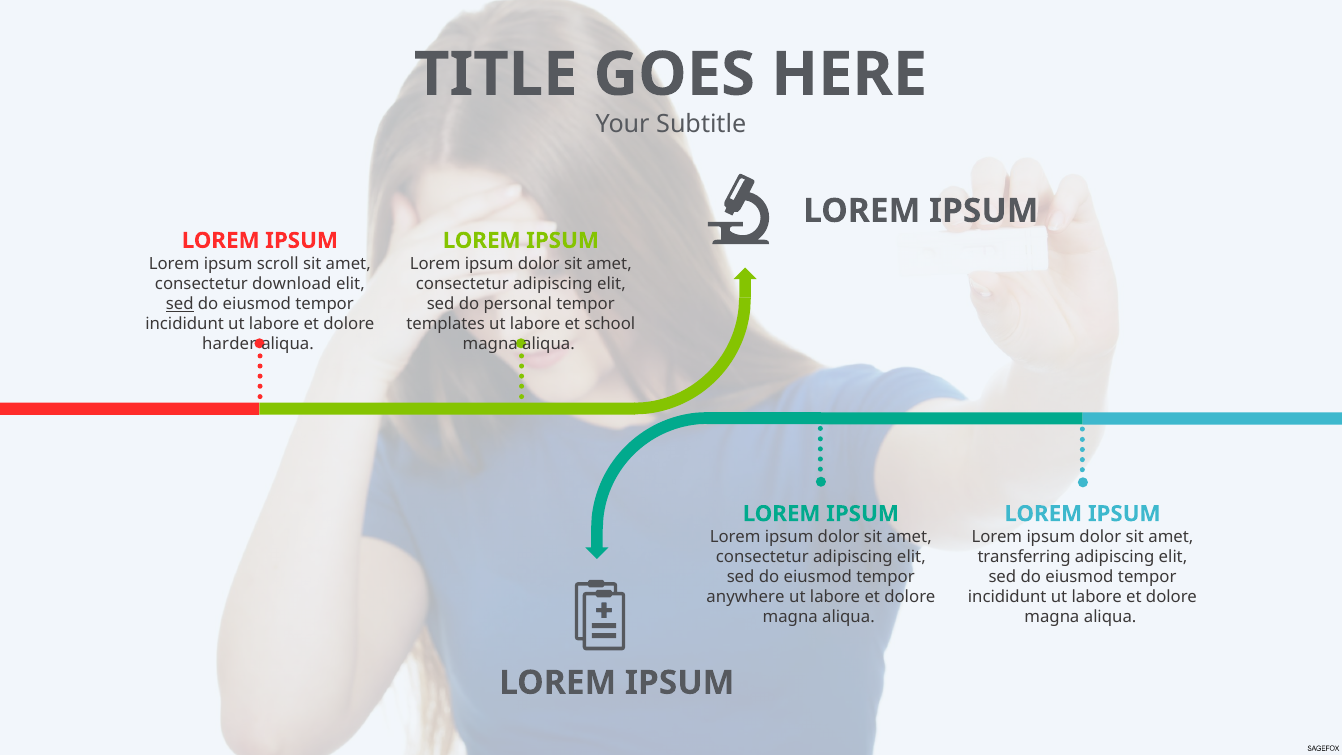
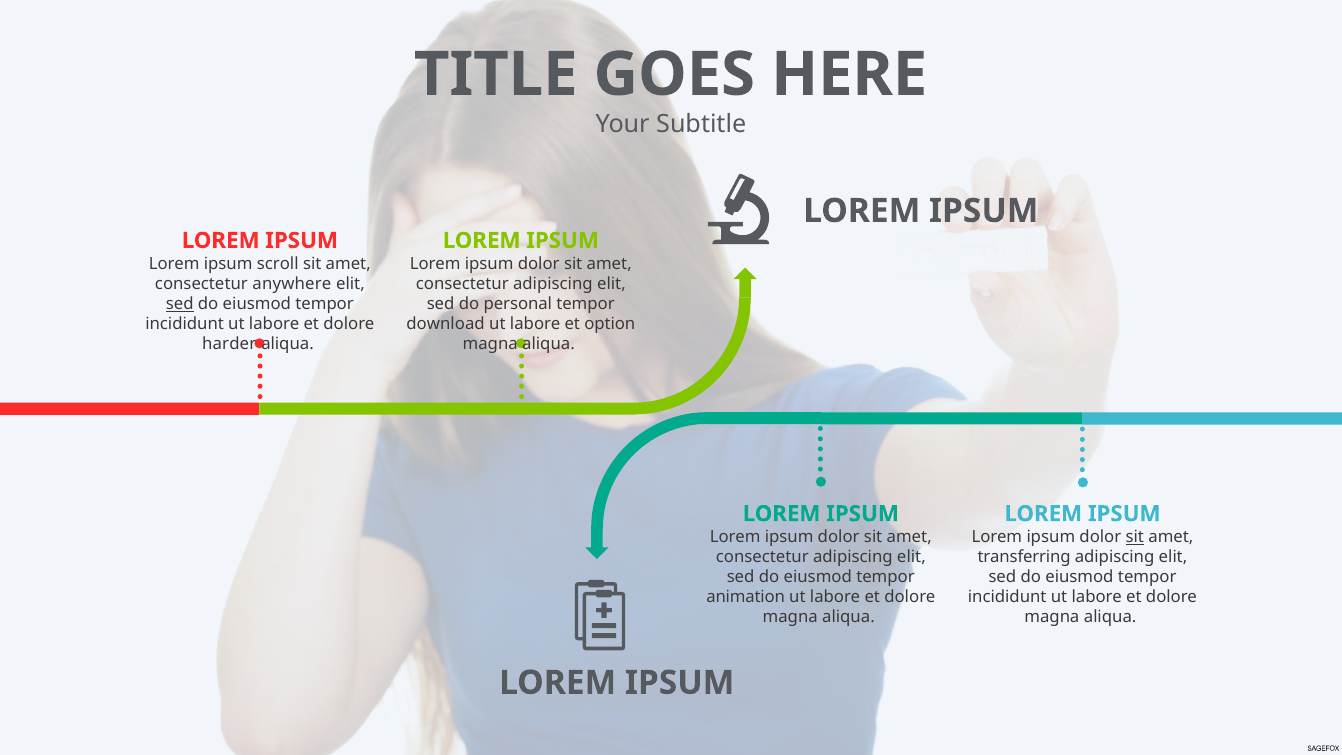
download: download -> anywhere (292, 284)
templates: templates -> download (446, 324)
school: school -> option (610, 324)
sit underline: none -> present (1135, 537)
anywhere: anywhere -> animation (746, 597)
